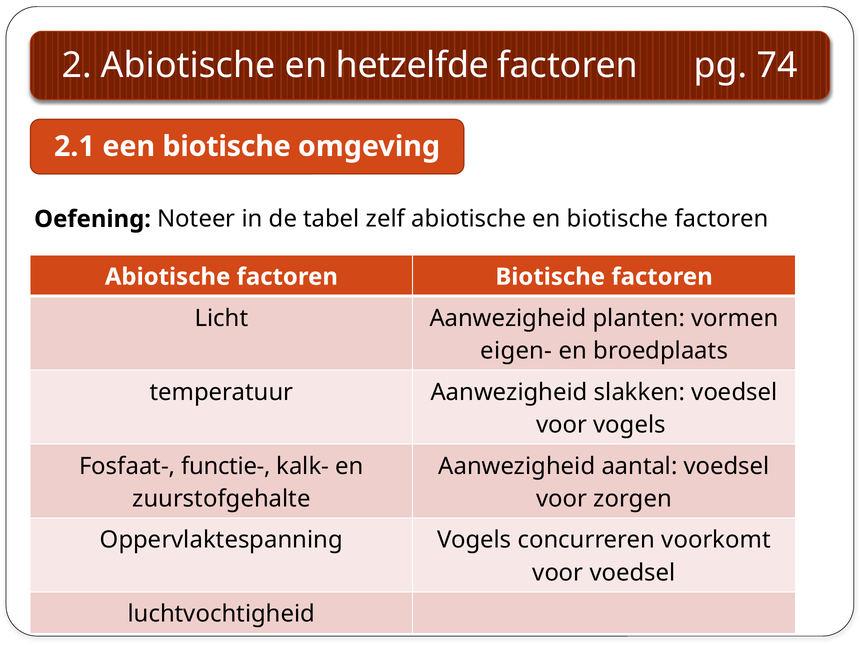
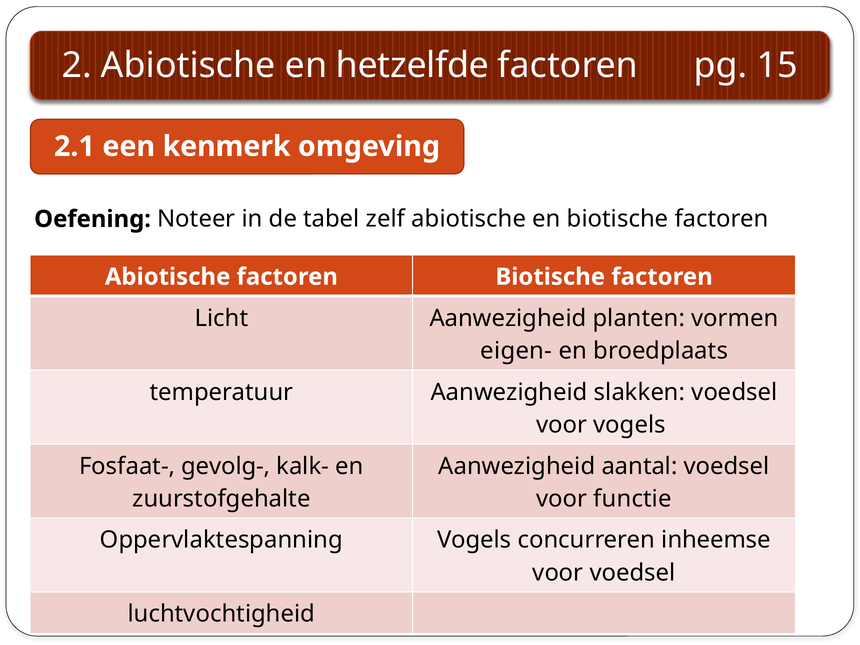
74: 74 -> 15 (777, 65)
een biotische: biotische -> kenmerk (227, 146)
functie-: functie- -> gevolg- (226, 466)
zorgen: zorgen -> functie (633, 499)
voorkomt: voorkomt -> inheemse (716, 540)
